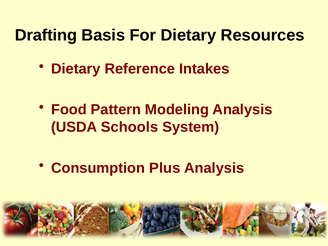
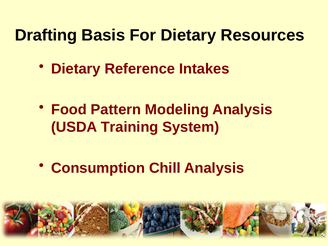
Schools: Schools -> Training (130, 127)
Plus: Plus -> Chill (165, 168)
